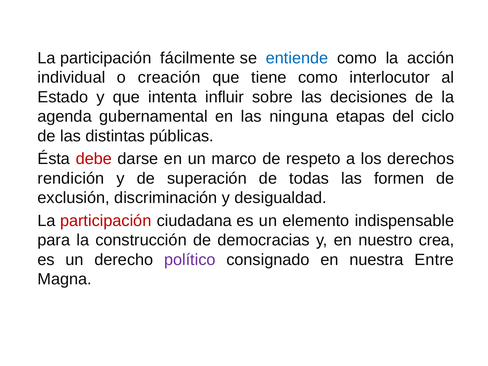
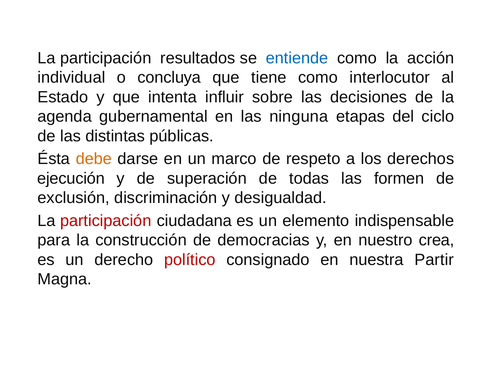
fácilmente: fácilmente -> resultados (198, 58)
creación: creación -> concluya (169, 78)
debe colour: red -> orange (94, 159)
rendición: rendición -> ejecución (71, 178)
político colour: purple -> red (190, 260)
Entre: Entre -> Partir (434, 260)
